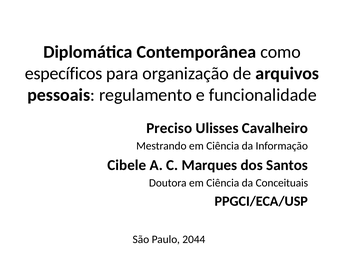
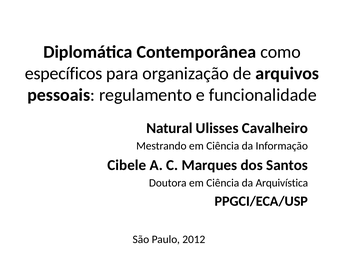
Preciso: Preciso -> Natural (169, 128)
Conceituais: Conceituais -> Arquivística (282, 183)
2044: 2044 -> 2012 (194, 240)
